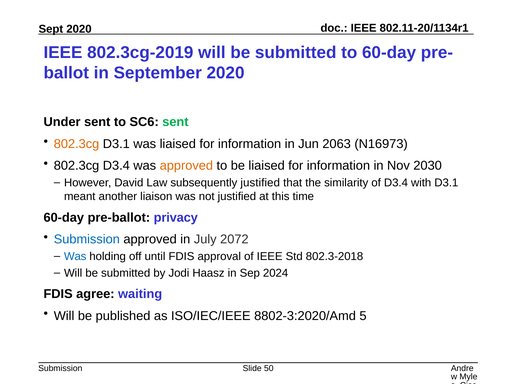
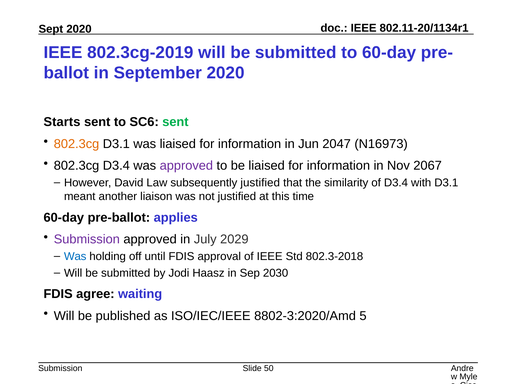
Under: Under -> Starts (62, 122)
2063: 2063 -> 2047 (337, 144)
approved colour: orange -> purple (186, 166)
2030: 2030 -> 2067 (428, 166)
privacy: privacy -> applies (176, 218)
Submission colour: blue -> purple (87, 239)
2072: 2072 -> 2029 (234, 239)
2024: 2024 -> 2030 (276, 273)
